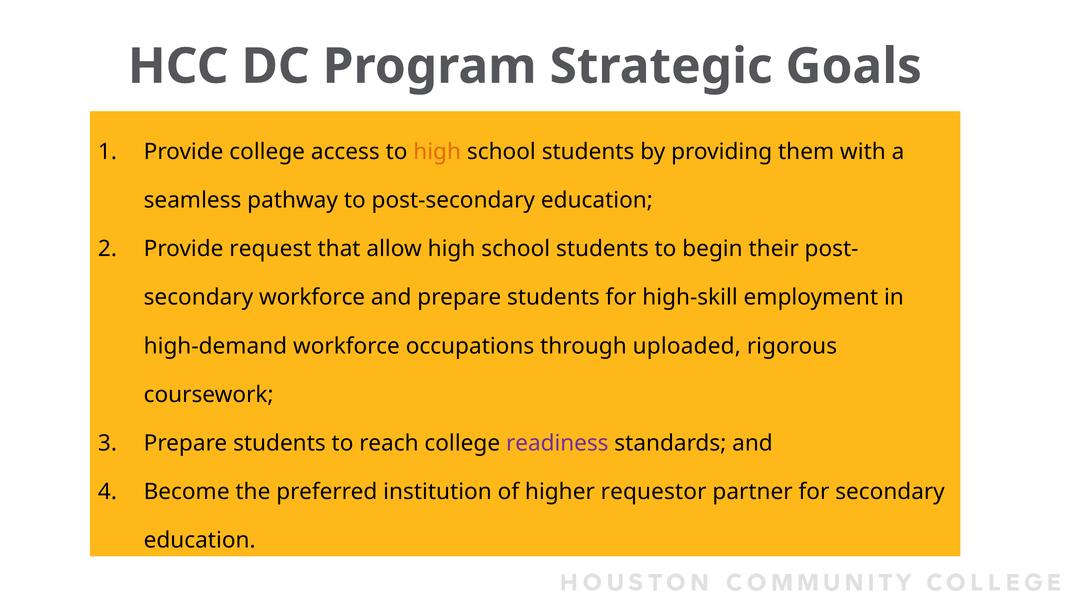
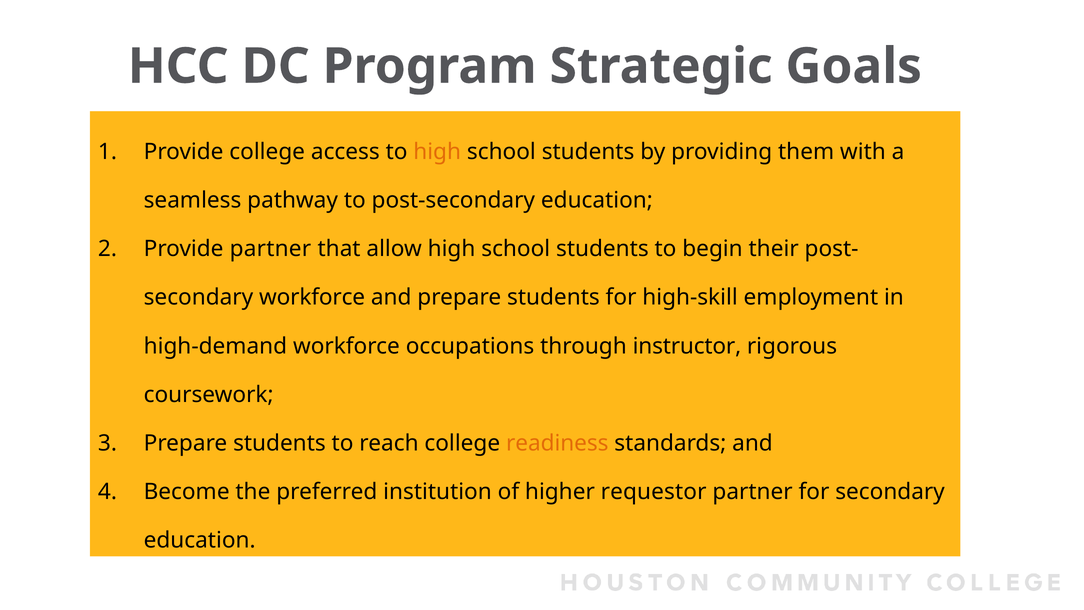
Provide request: request -> partner (270, 249)
uploaded: uploaded -> instructor (687, 346)
readiness colour: purple -> orange (557, 443)
